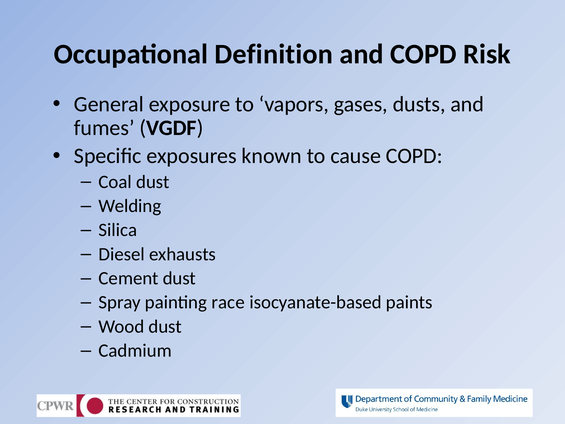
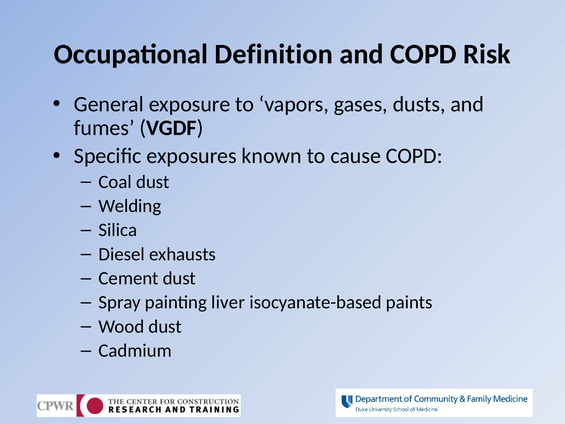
race: race -> liver (228, 302)
